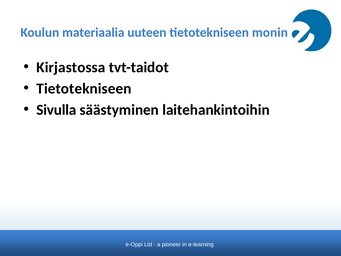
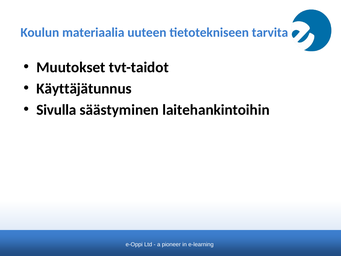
monin: monin -> tarvita (270, 32)
Kirjastossa: Kirjastossa -> Muutokset (71, 67)
Tietotekniseen: Tietotekniseen -> Käyttäjätunnus (84, 88)
